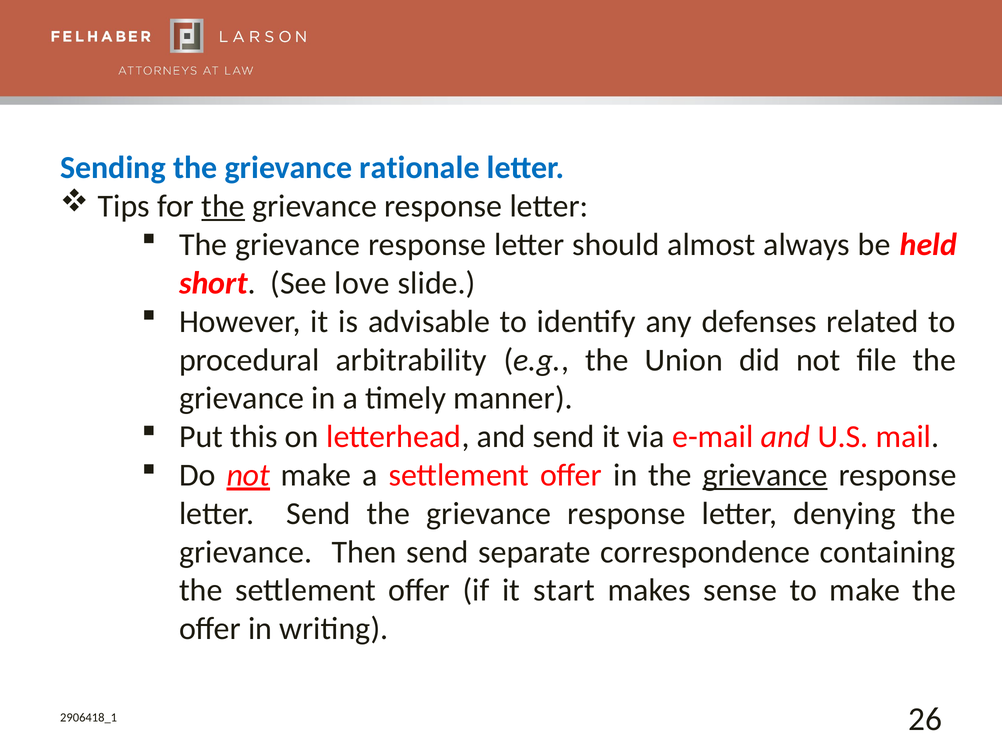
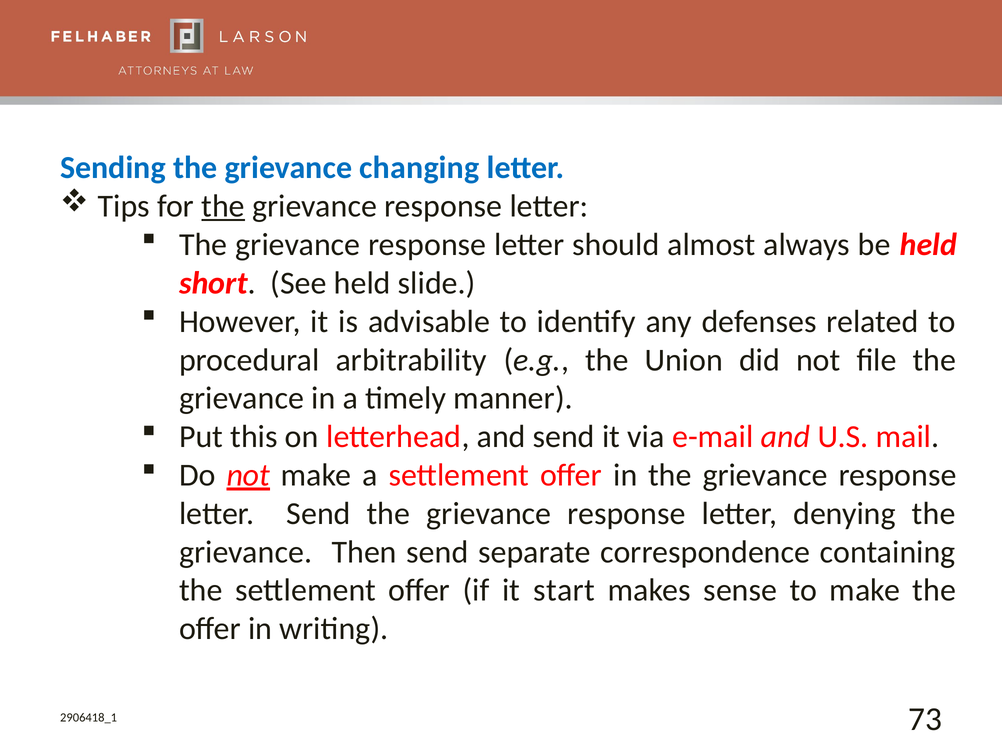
rationale: rationale -> changing (419, 168)
See love: love -> held (362, 283)
grievance underline: present -> none (765, 475)
26: 26 -> 73 (925, 719)
